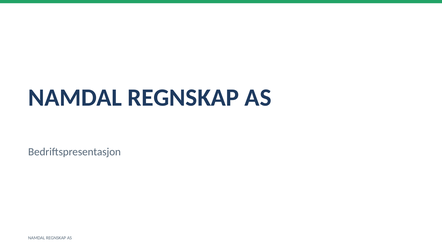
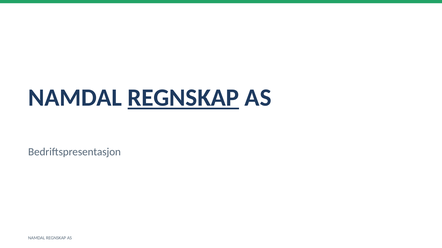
REGNSKAP underline: none -> present (183, 98)
